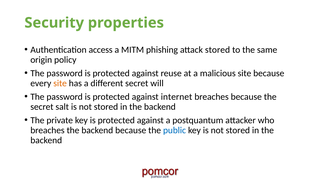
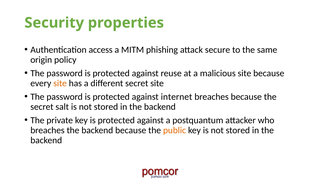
attack stored: stored -> secure (218, 50)
secret will: will -> site (157, 83)
public colour: blue -> orange (175, 130)
